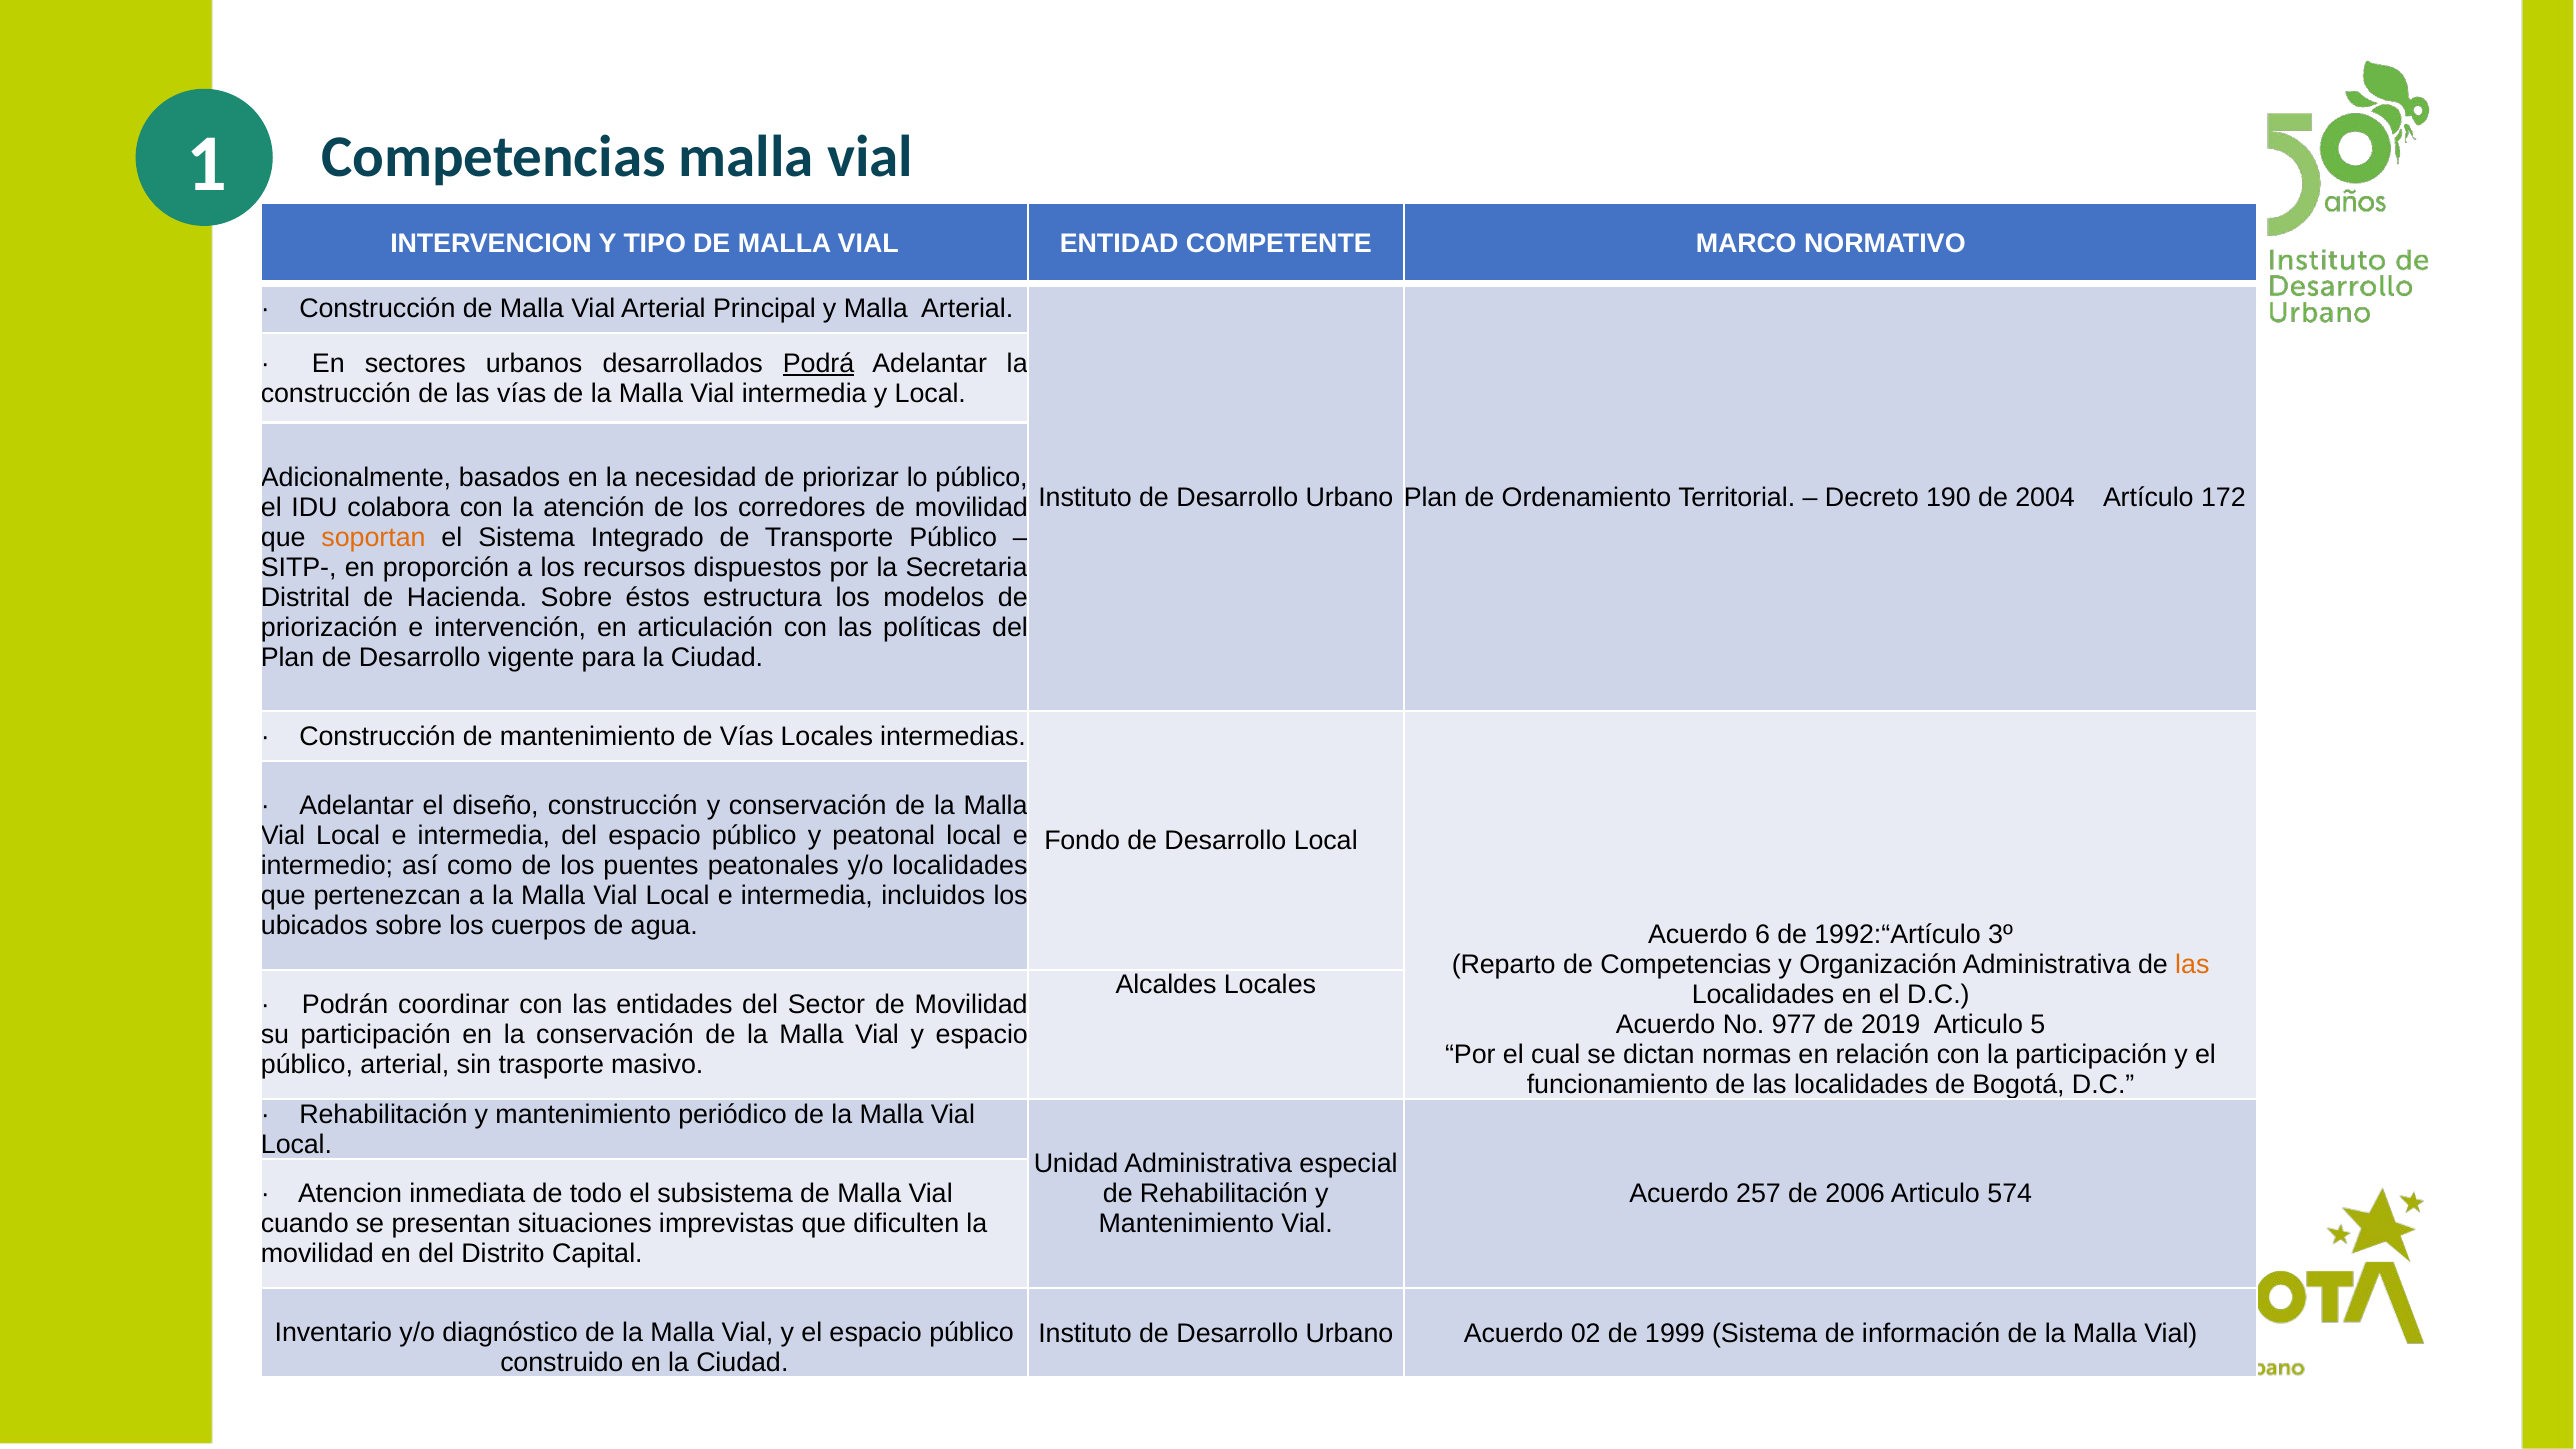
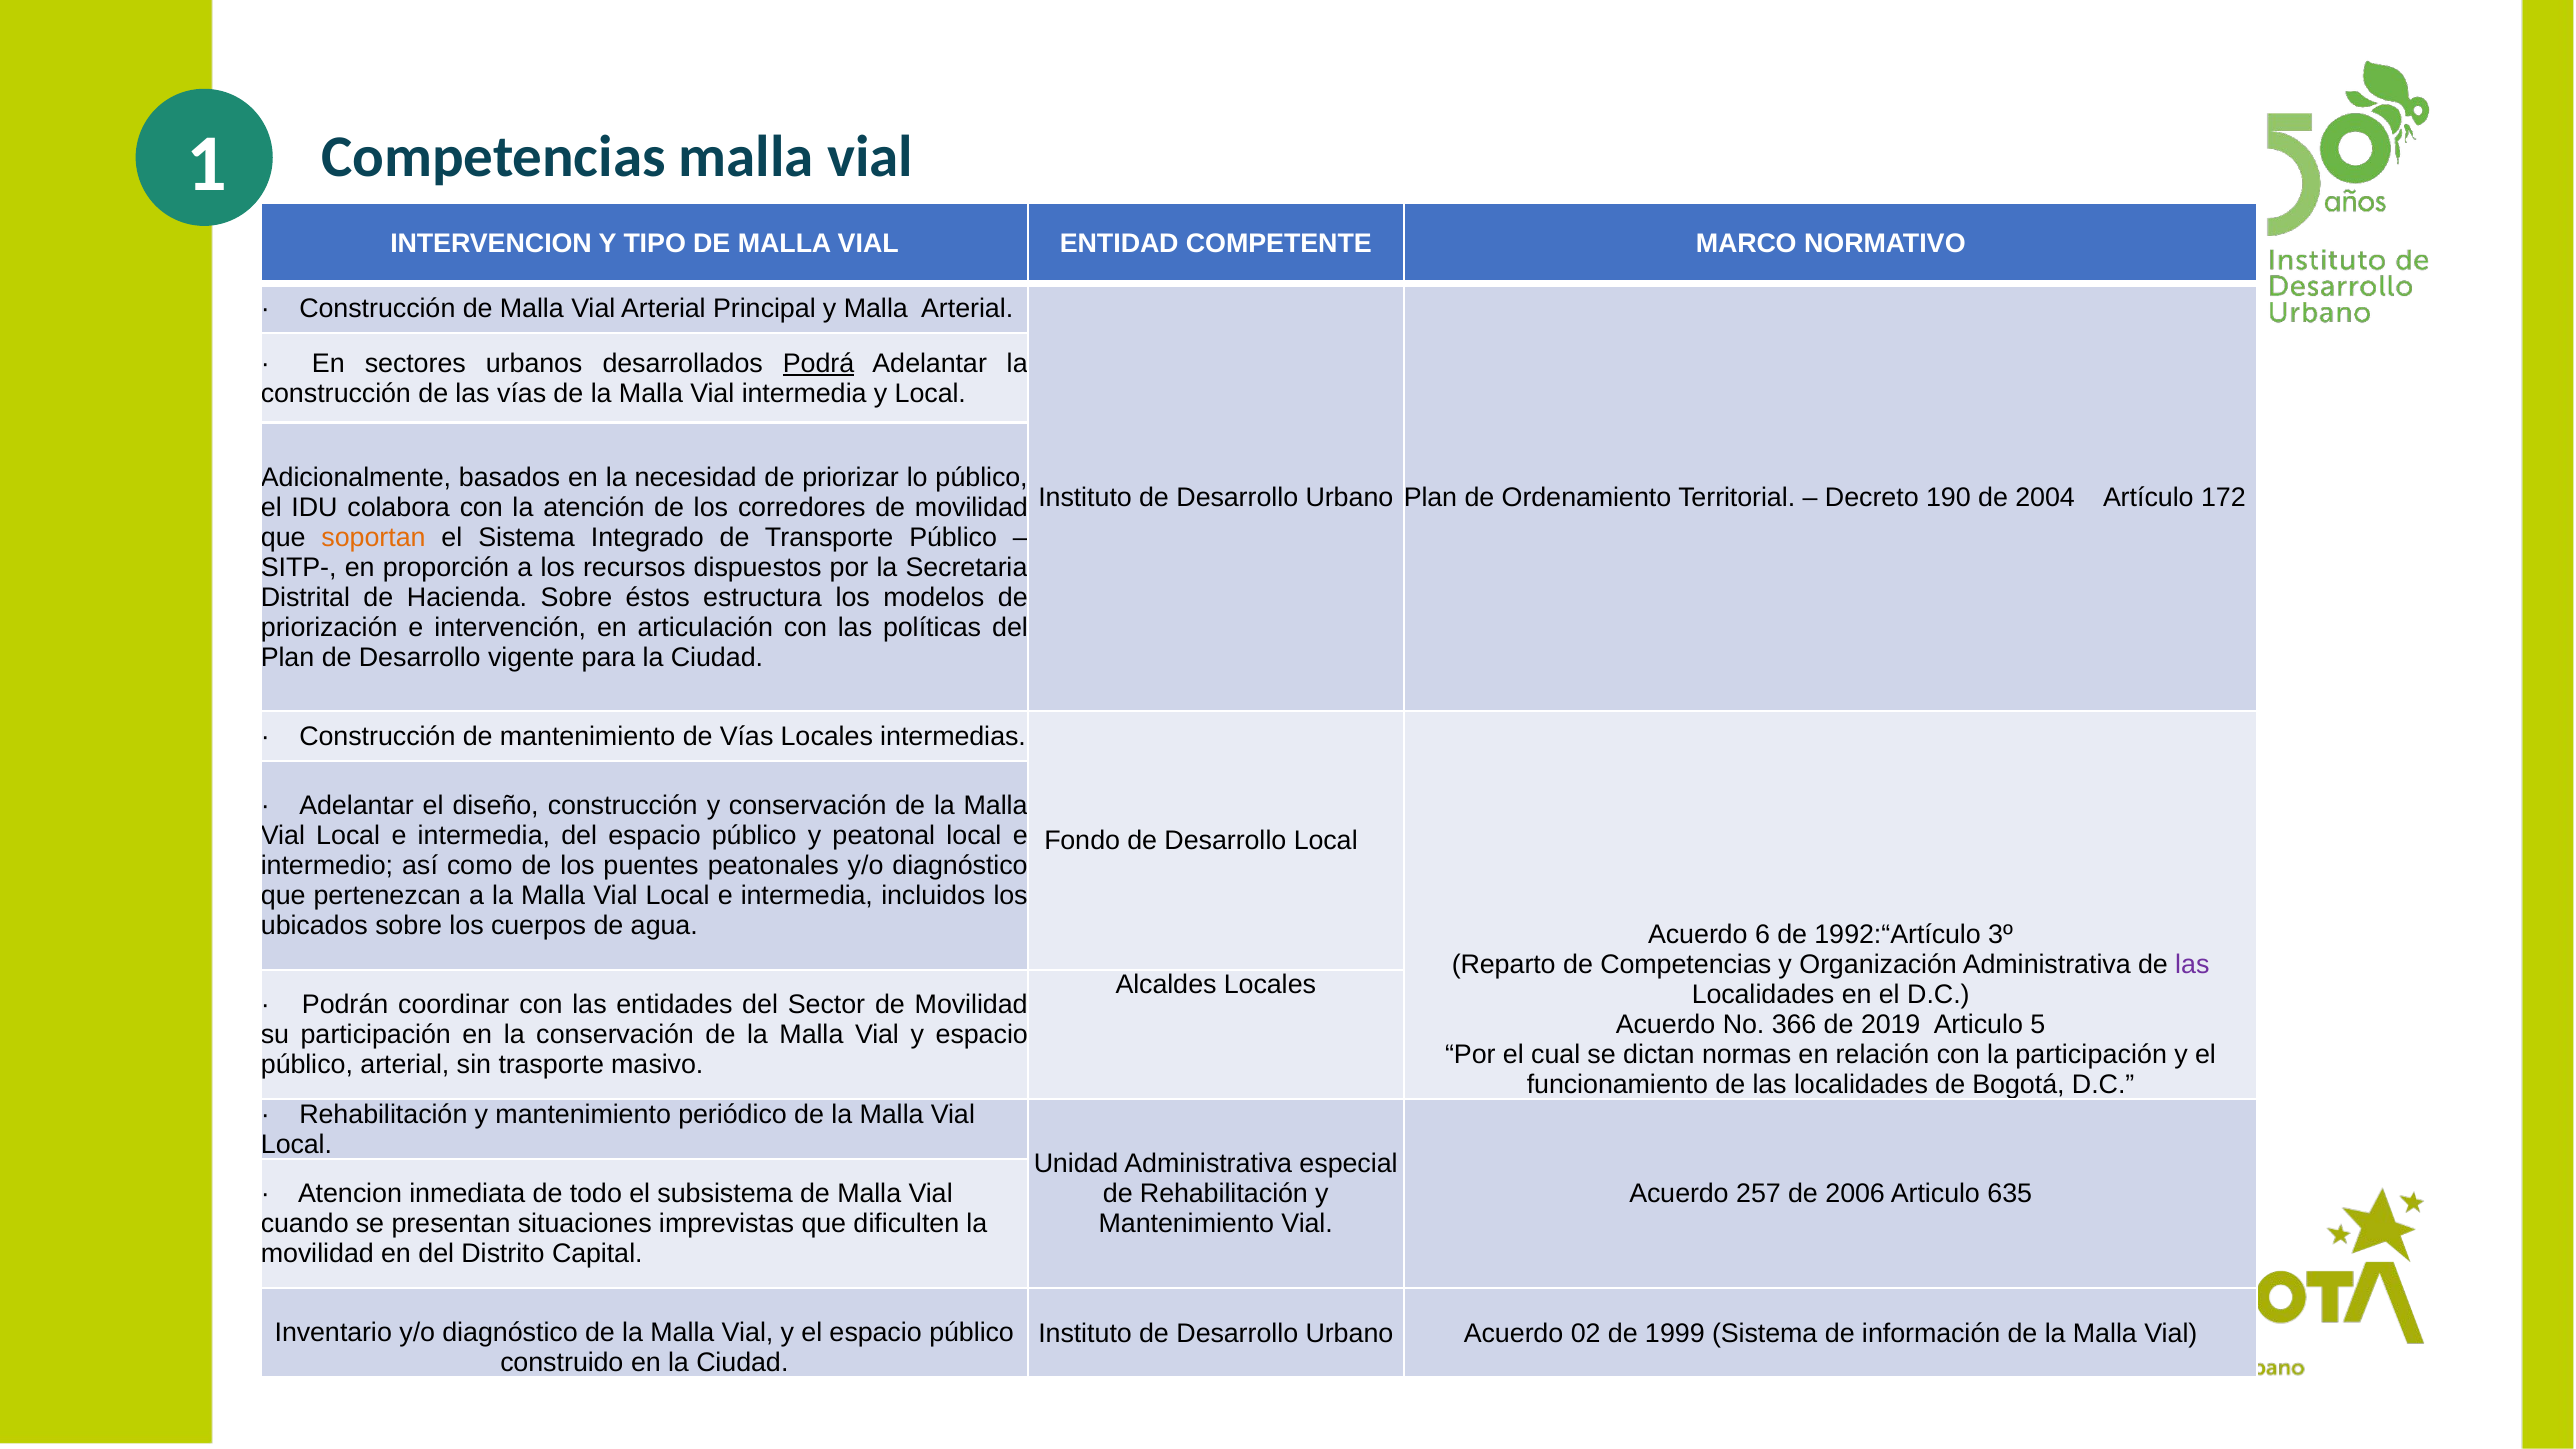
peatonales y/o localidades: localidades -> diagnóstico (960, 866)
las colour: orange -> purple (2192, 965)
977: 977 -> 366 (1794, 1024)
574: 574 -> 635 (2010, 1194)
